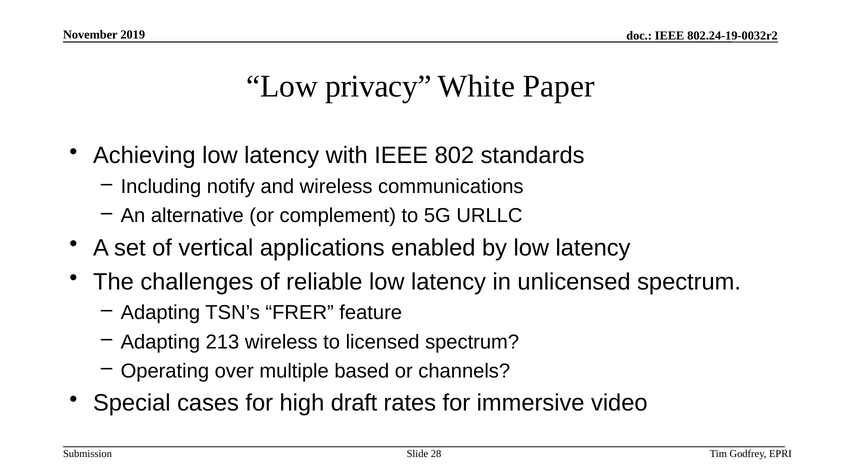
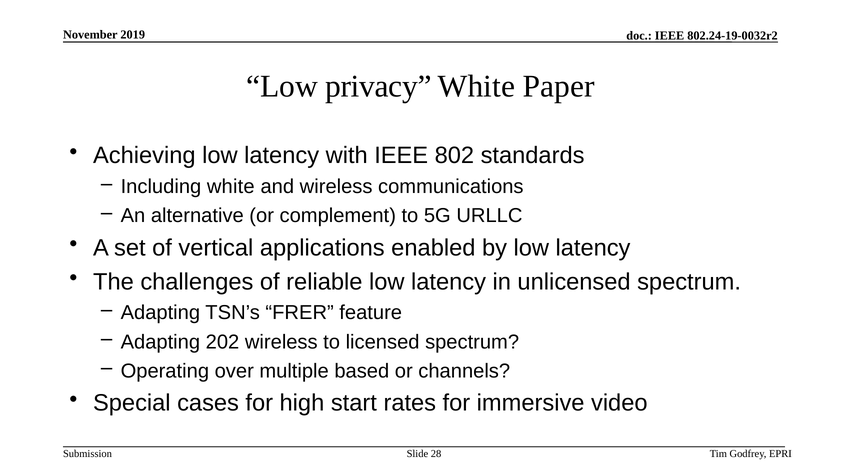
Including notify: notify -> white (231, 187)
213: 213 -> 202 (223, 342)
draft: draft -> start (354, 403)
